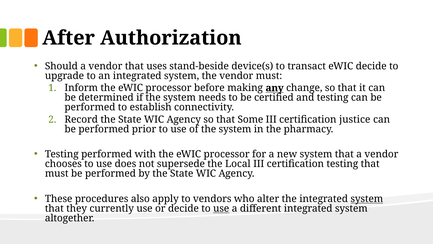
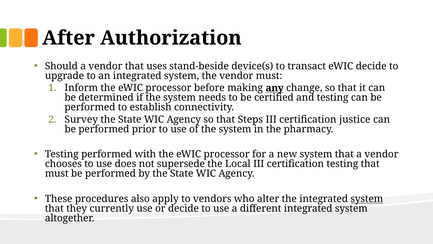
Record: Record -> Survey (81, 119)
Some: Some -> Steps (250, 119)
use underline: present -> none (221, 208)
